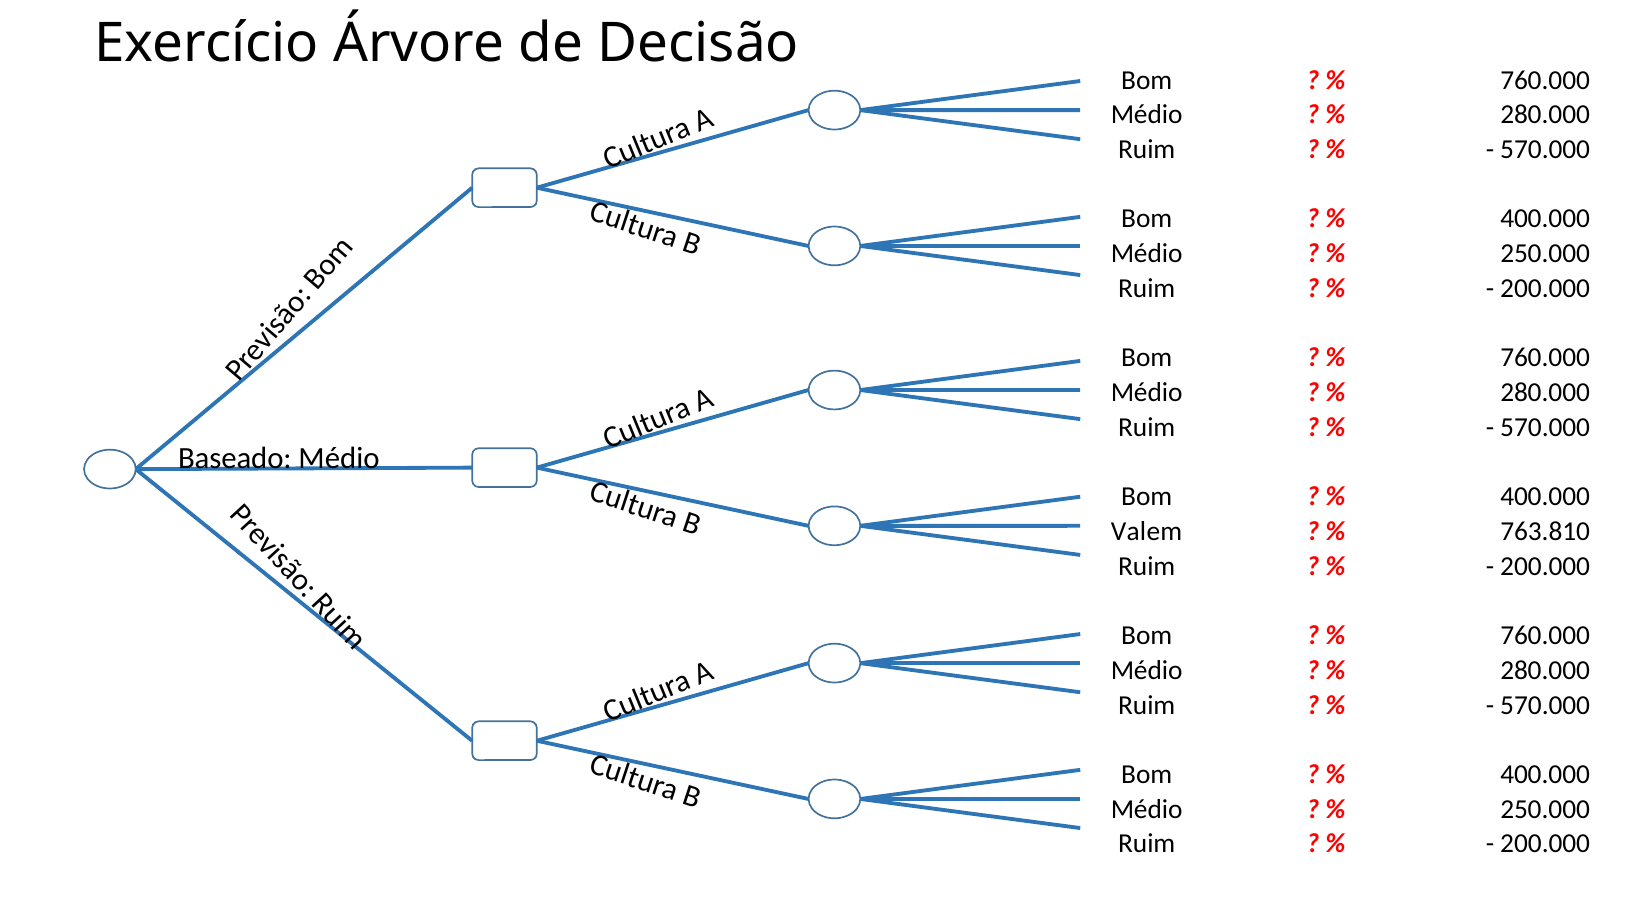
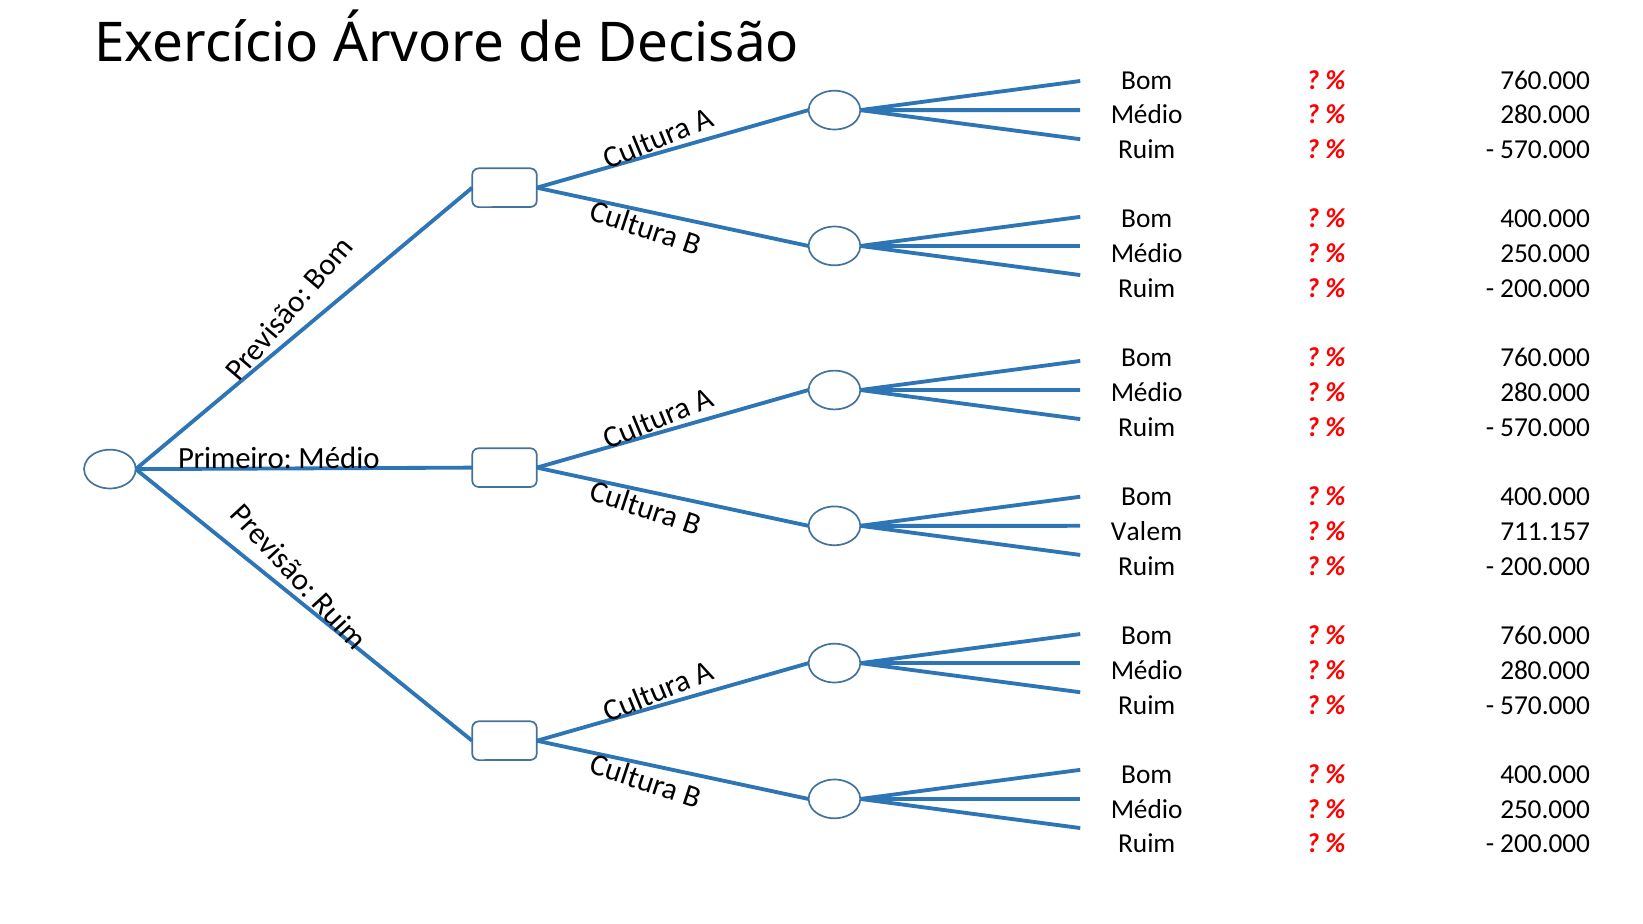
Baseado: Baseado -> Primeiro (235, 458)
763.810: 763.810 -> 711.157 (1545, 532)
